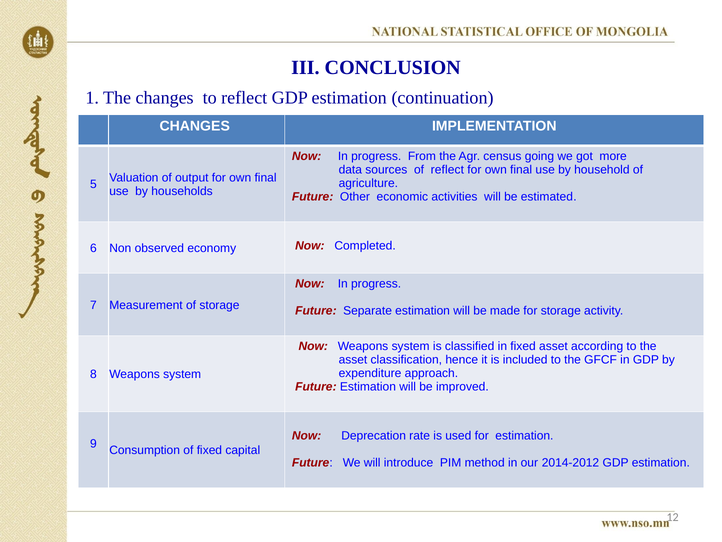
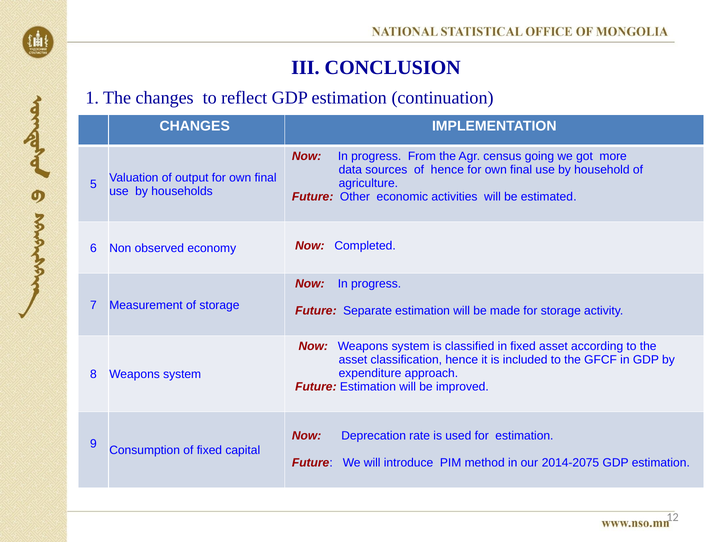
of reflect: reflect -> hence (447, 170)
2014-2012: 2014-2012 -> 2014-2075 (570, 462)
